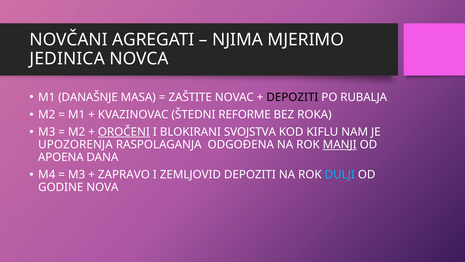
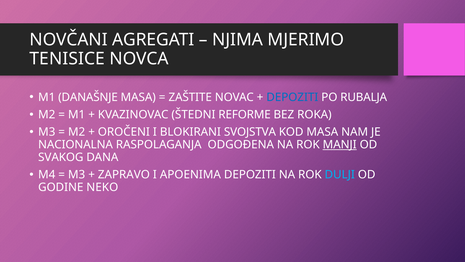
JEDINICA: JEDINICA -> TENISICE (67, 59)
DEPOZITI colour: black -> blue (292, 97)
OROČENI underline: present -> none (124, 132)
KOD KIFLU: KIFLU -> MASA (322, 132)
UPOZORENJA: UPOZORENJA -> NACIONALNA (76, 144)
APOENA: APOENA -> SVAKOG (61, 157)
ZEMLJOVID: ZEMLJOVID -> APOENIMA (190, 174)
NOVA: NOVA -> NEKO (102, 187)
